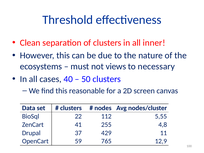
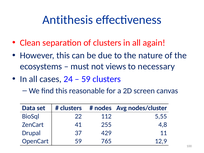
Threshold: Threshold -> Antithesis (68, 20)
inner: inner -> again (154, 43)
40: 40 -> 24 (68, 79)
50: 50 -> 59 (86, 79)
